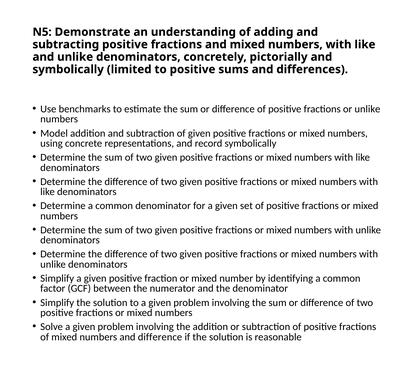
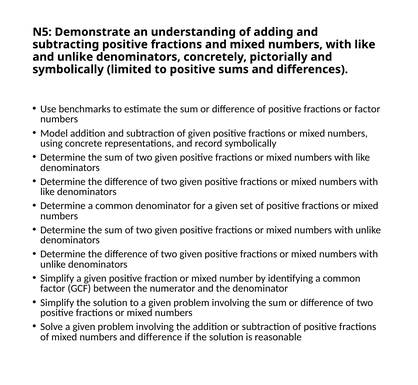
or unlike: unlike -> factor (367, 109)
